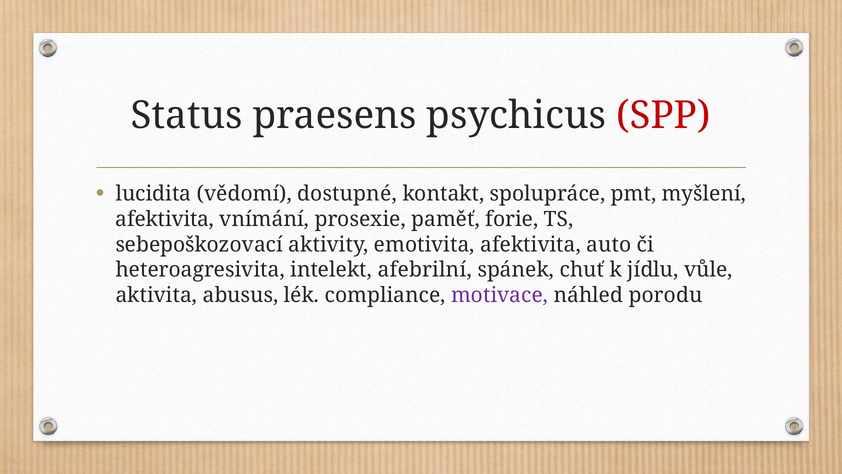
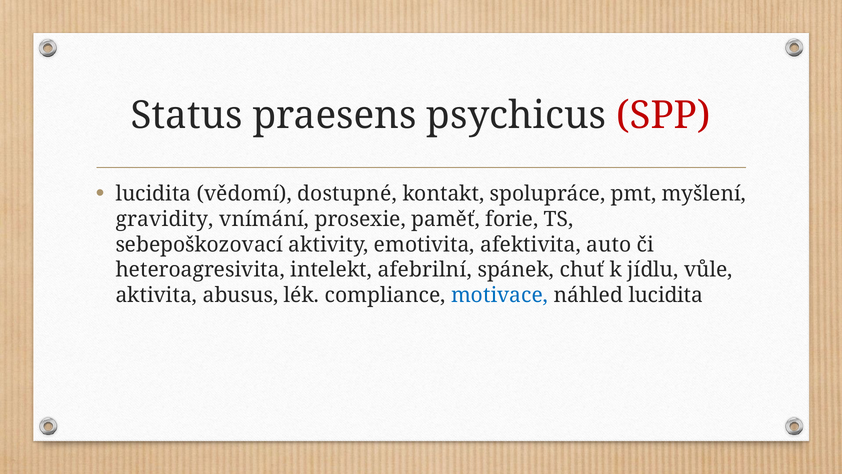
afektivita: afektivita -> gravidity (165, 219)
motivace colour: purple -> blue (500, 295)
náhled porodu: porodu -> lucidita (666, 295)
